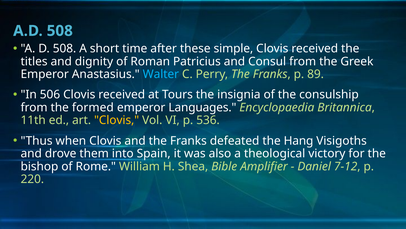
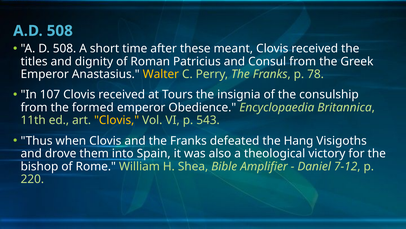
simple: simple -> meant (233, 48)
Walter colour: light blue -> yellow (161, 74)
89: 89 -> 78 (316, 74)
506: 506 -> 107 (50, 94)
Languages: Languages -> Obedience (202, 107)
536: 536 -> 543 (208, 120)
